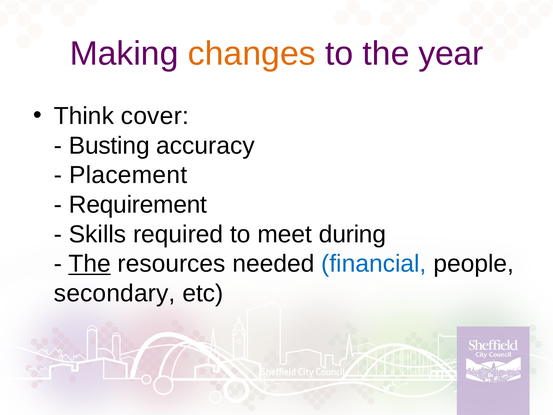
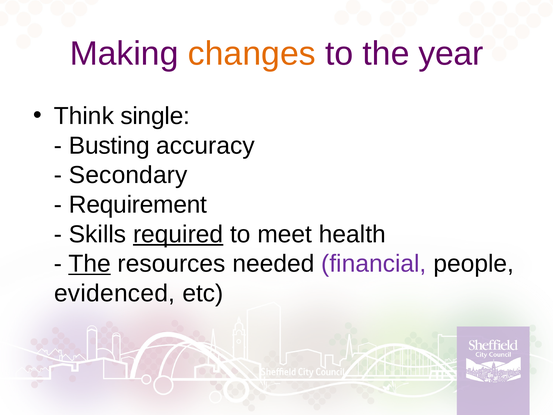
cover: cover -> single (155, 116)
Placement: Placement -> Secondary (128, 175)
required underline: none -> present (178, 234)
during: during -> health (352, 234)
financial colour: blue -> purple (374, 264)
secondary: secondary -> evidenced (115, 293)
